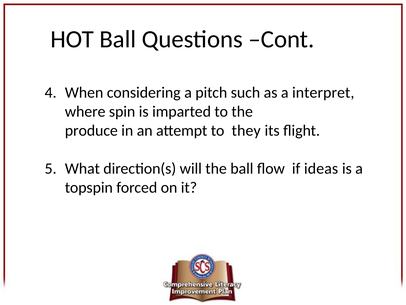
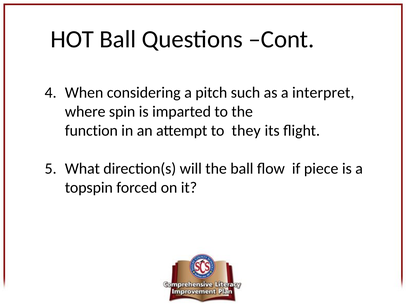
produce: produce -> function (91, 130)
ideas: ideas -> piece (321, 168)
